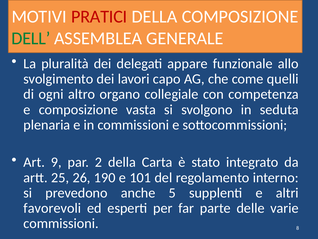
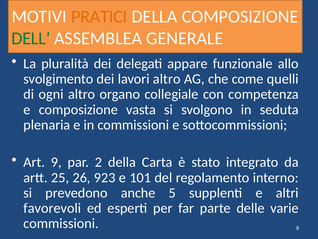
PRATICI colour: red -> orange (99, 17)
lavori capo: capo -> altro (167, 79)
190: 190 -> 923 (105, 177)
